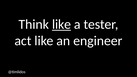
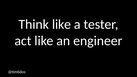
like underline: present -> none (62, 24)
